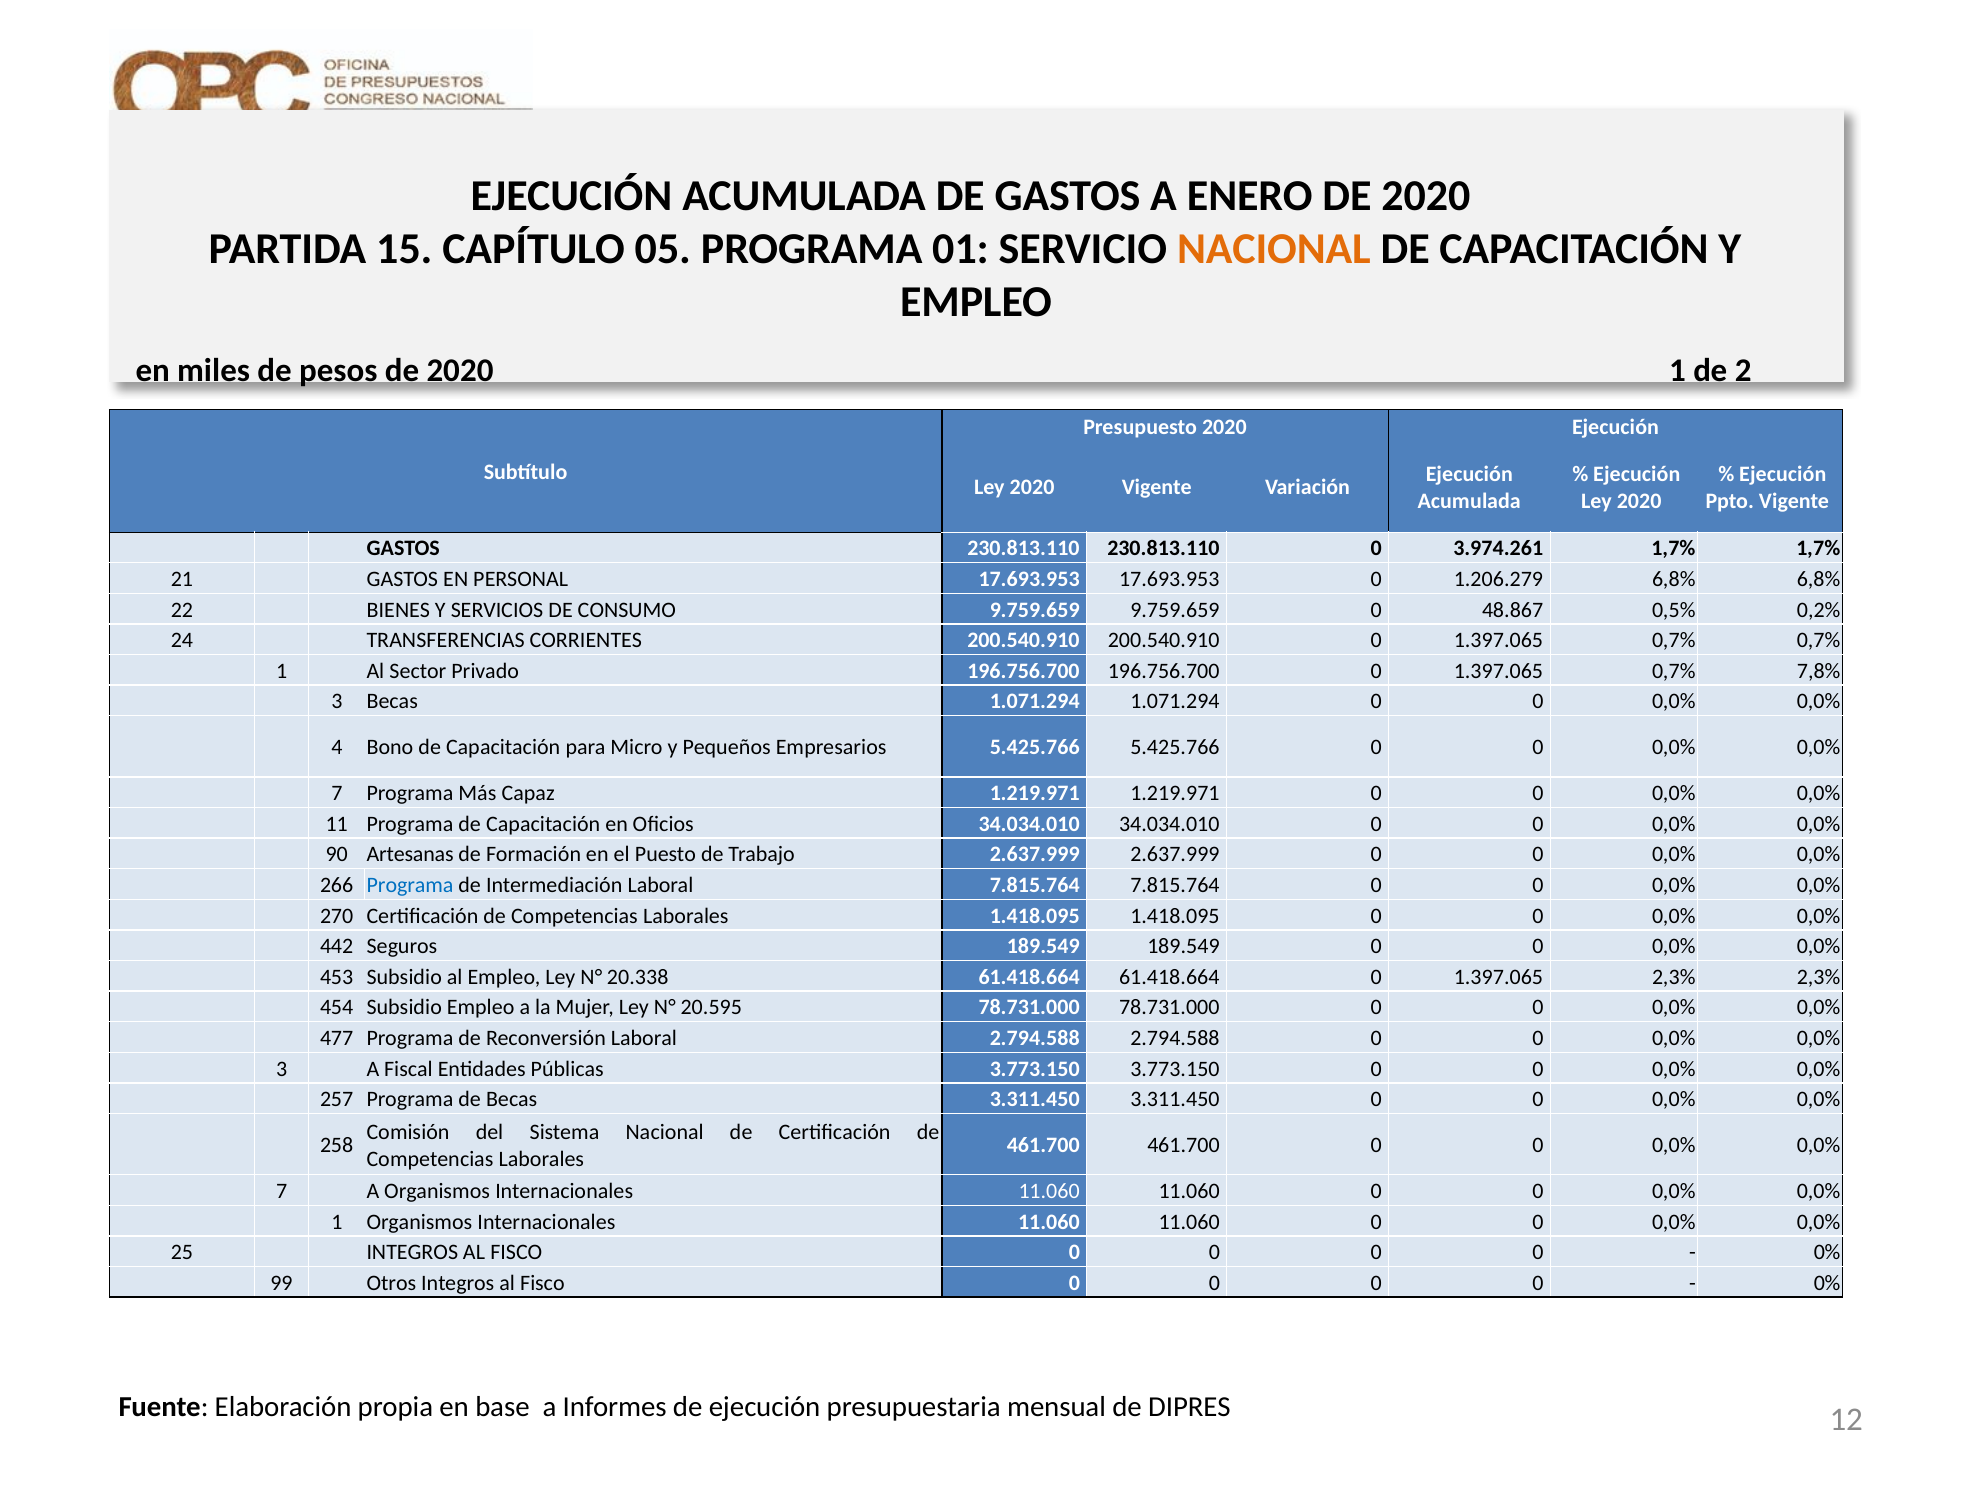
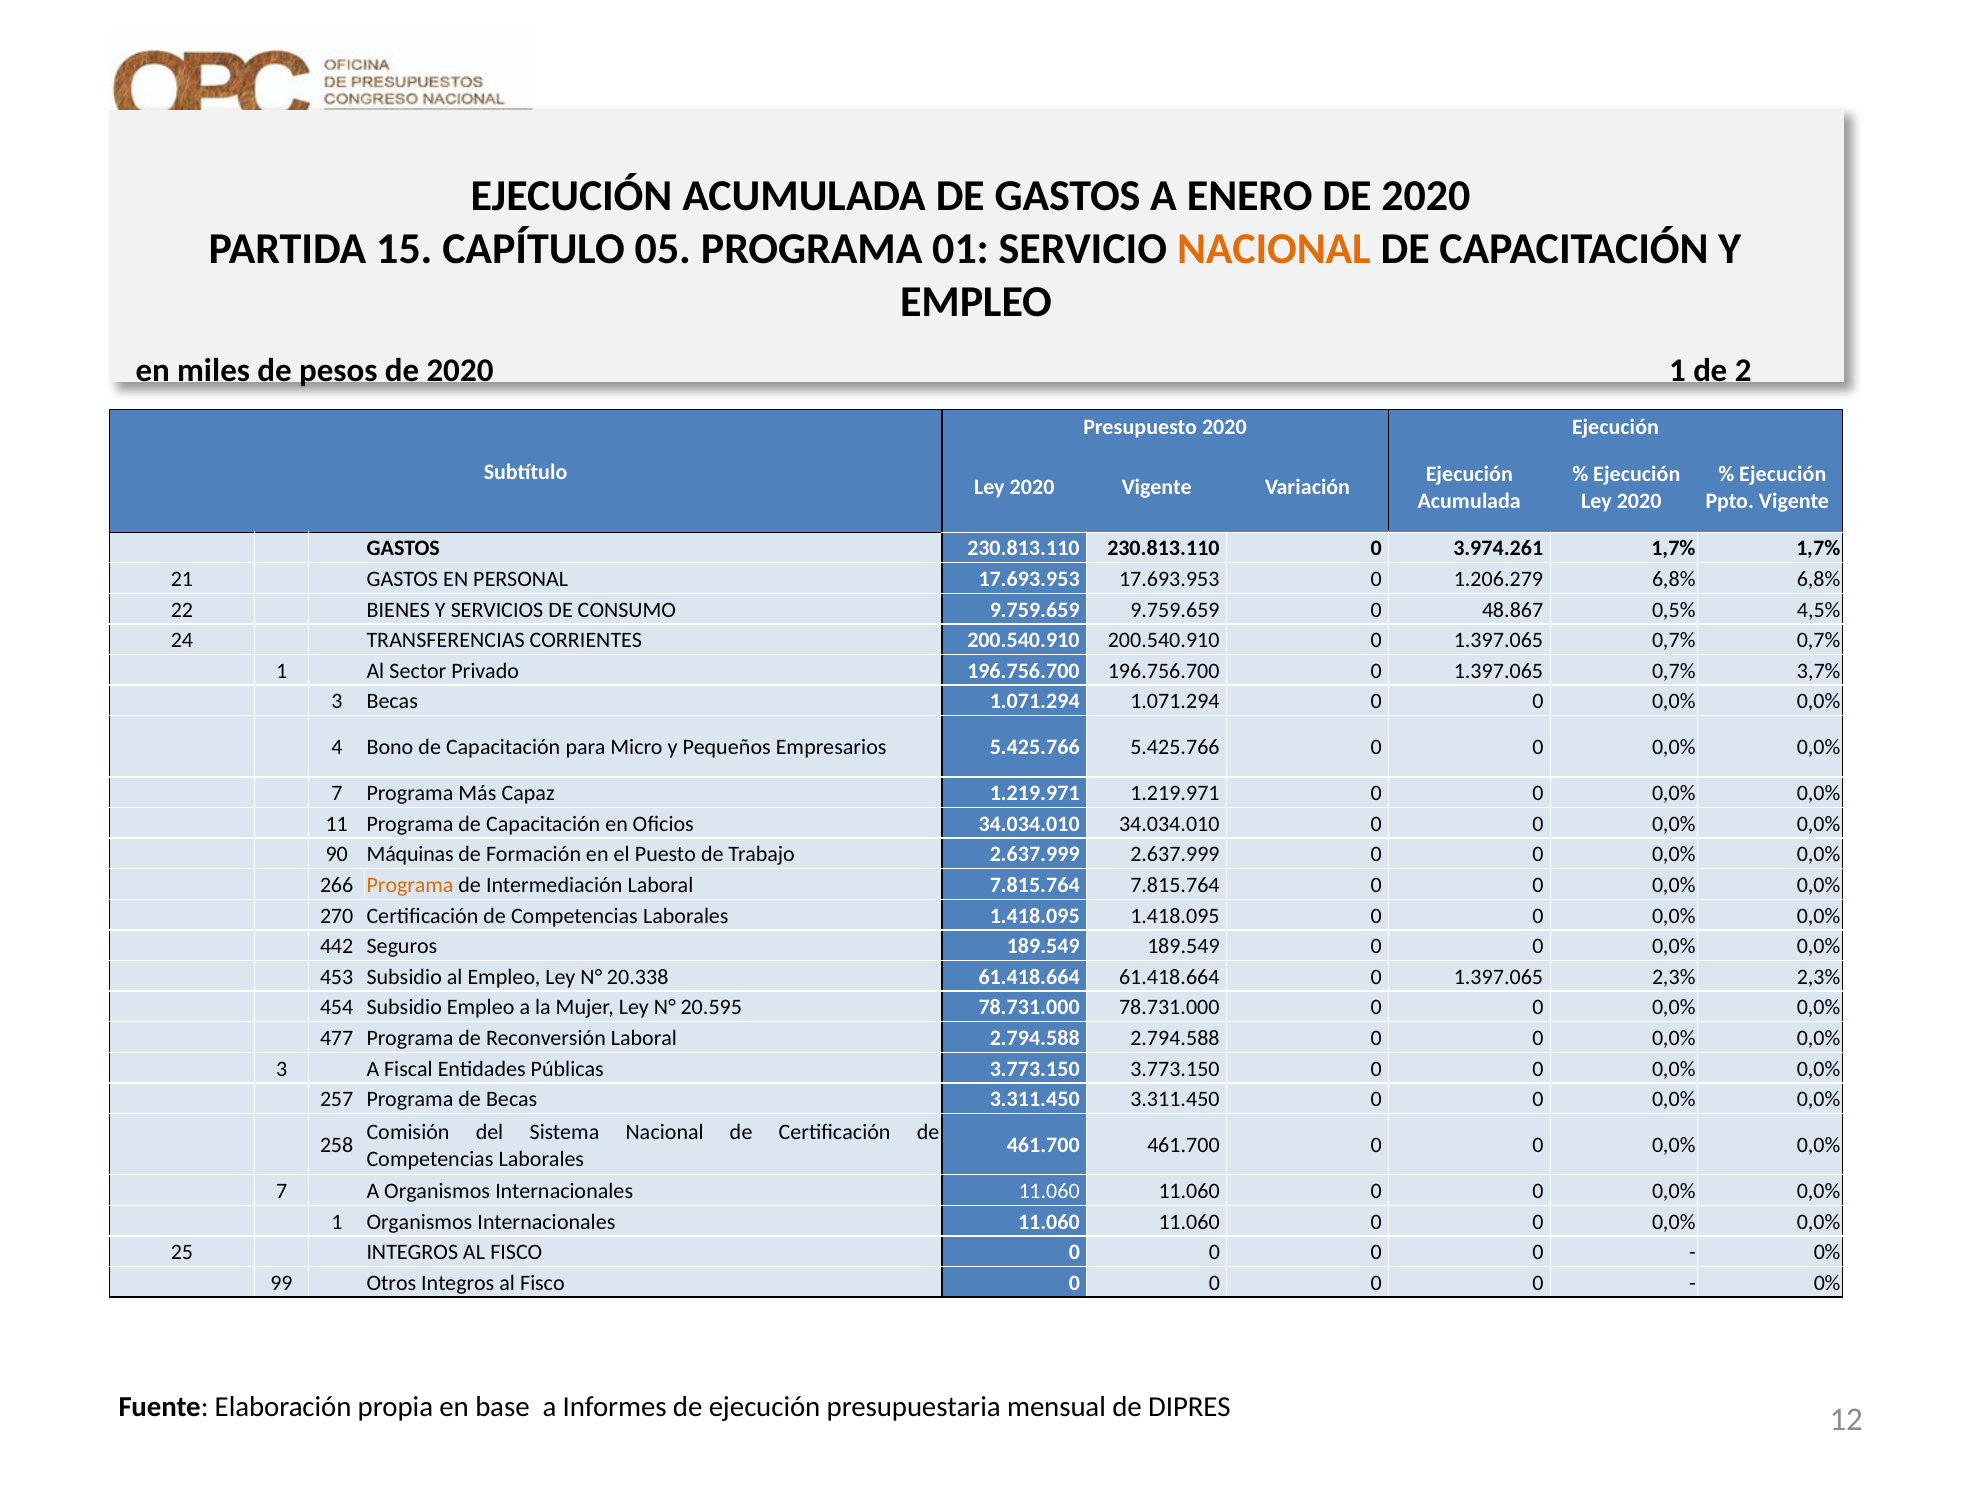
0,2%: 0,2% -> 4,5% (1819, 610)
7,8%: 7,8% -> 3,7% (1819, 671)
Artesanas: Artesanas -> Máquinas (410, 854)
Programa colour: blue -> orange (410, 885)
